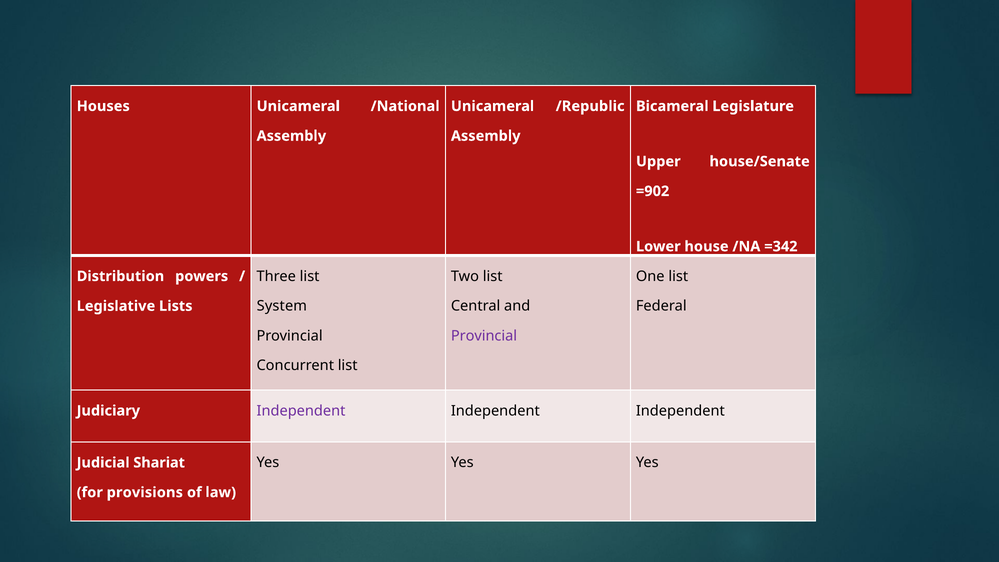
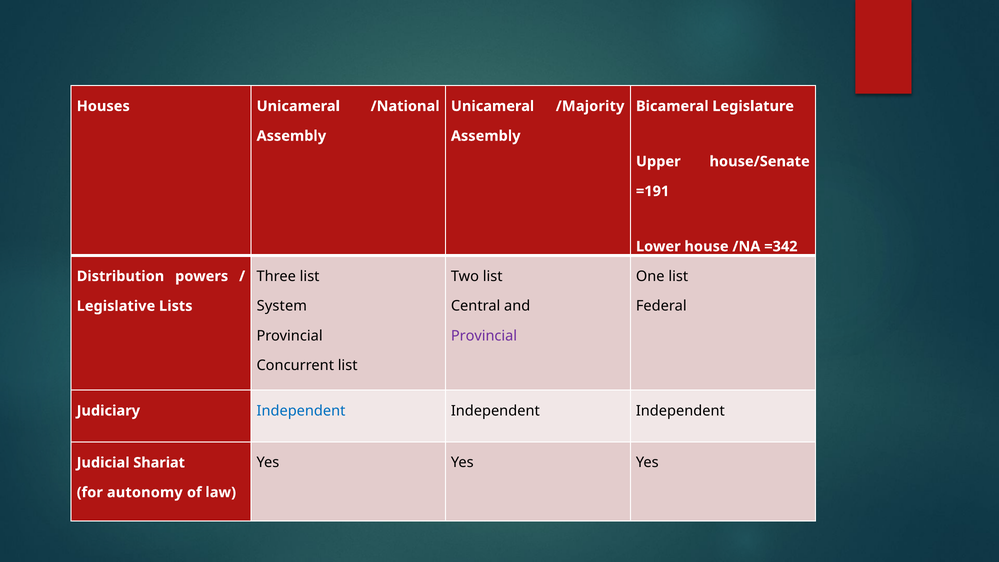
/Republic: /Republic -> /Majority (590, 106)
=902: =902 -> =191 (653, 191)
Independent colour: purple -> blue (301, 411)
provisions: provisions -> autonomy (145, 492)
